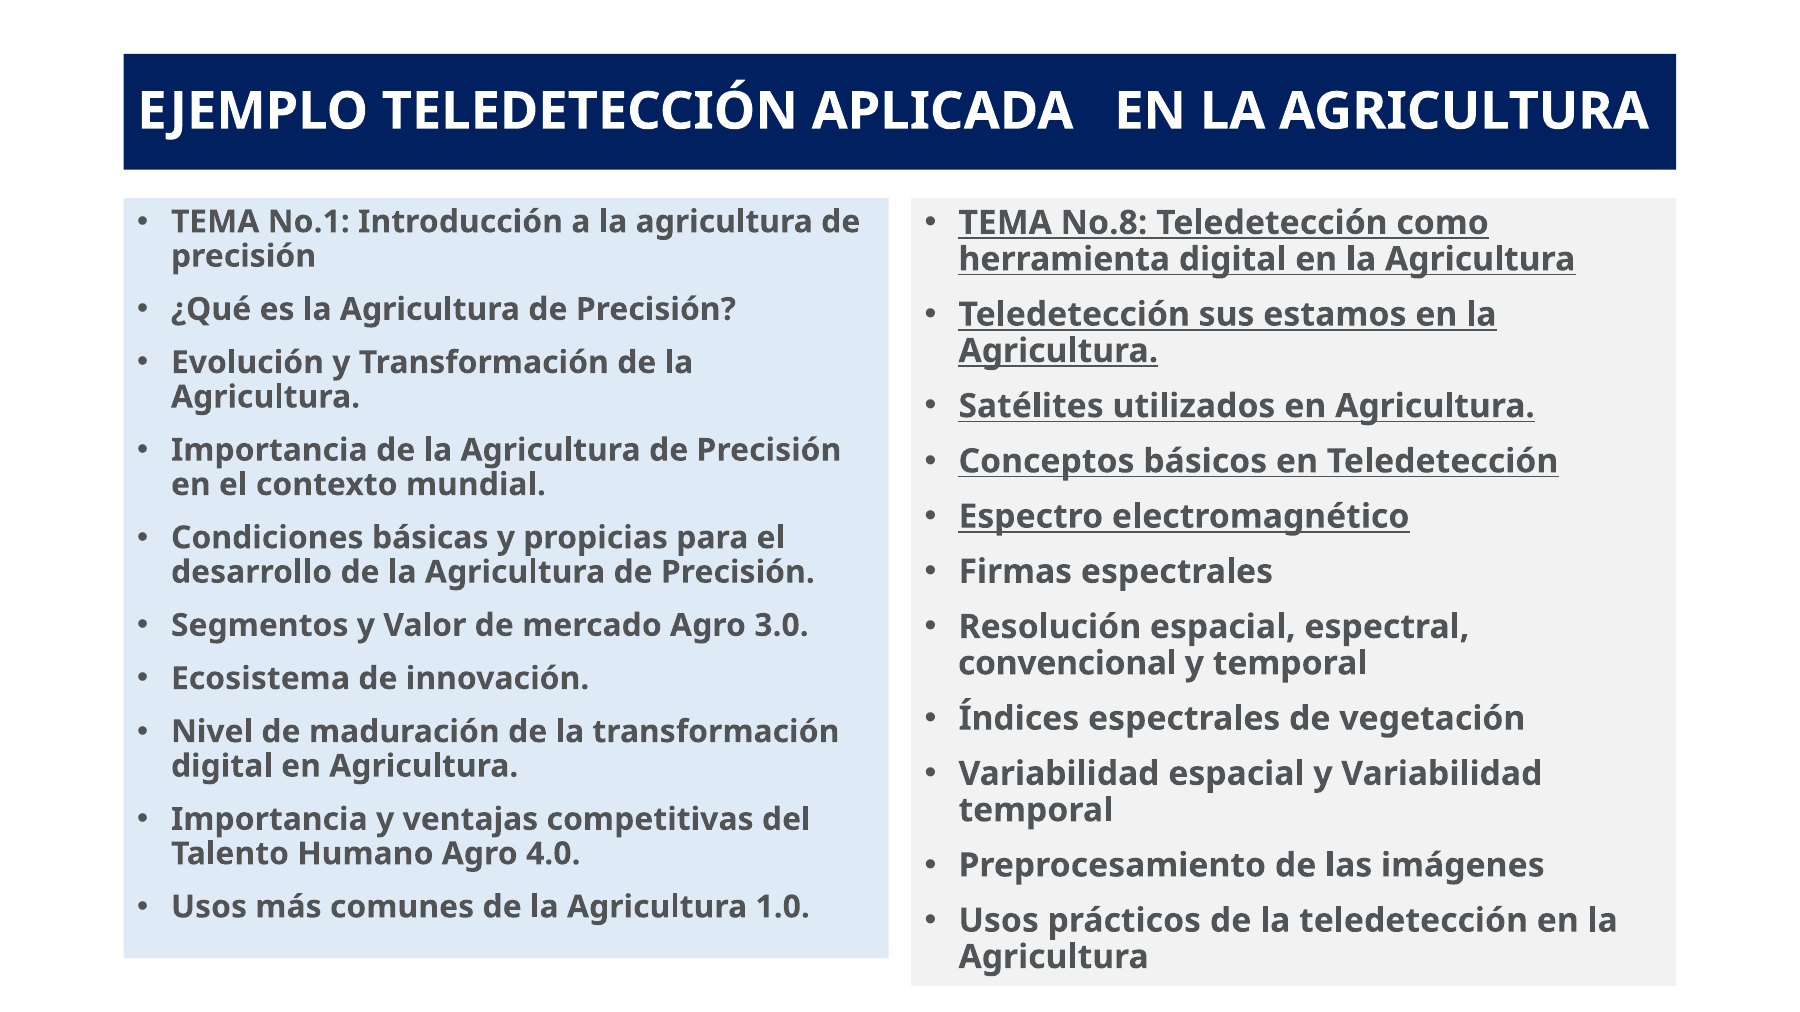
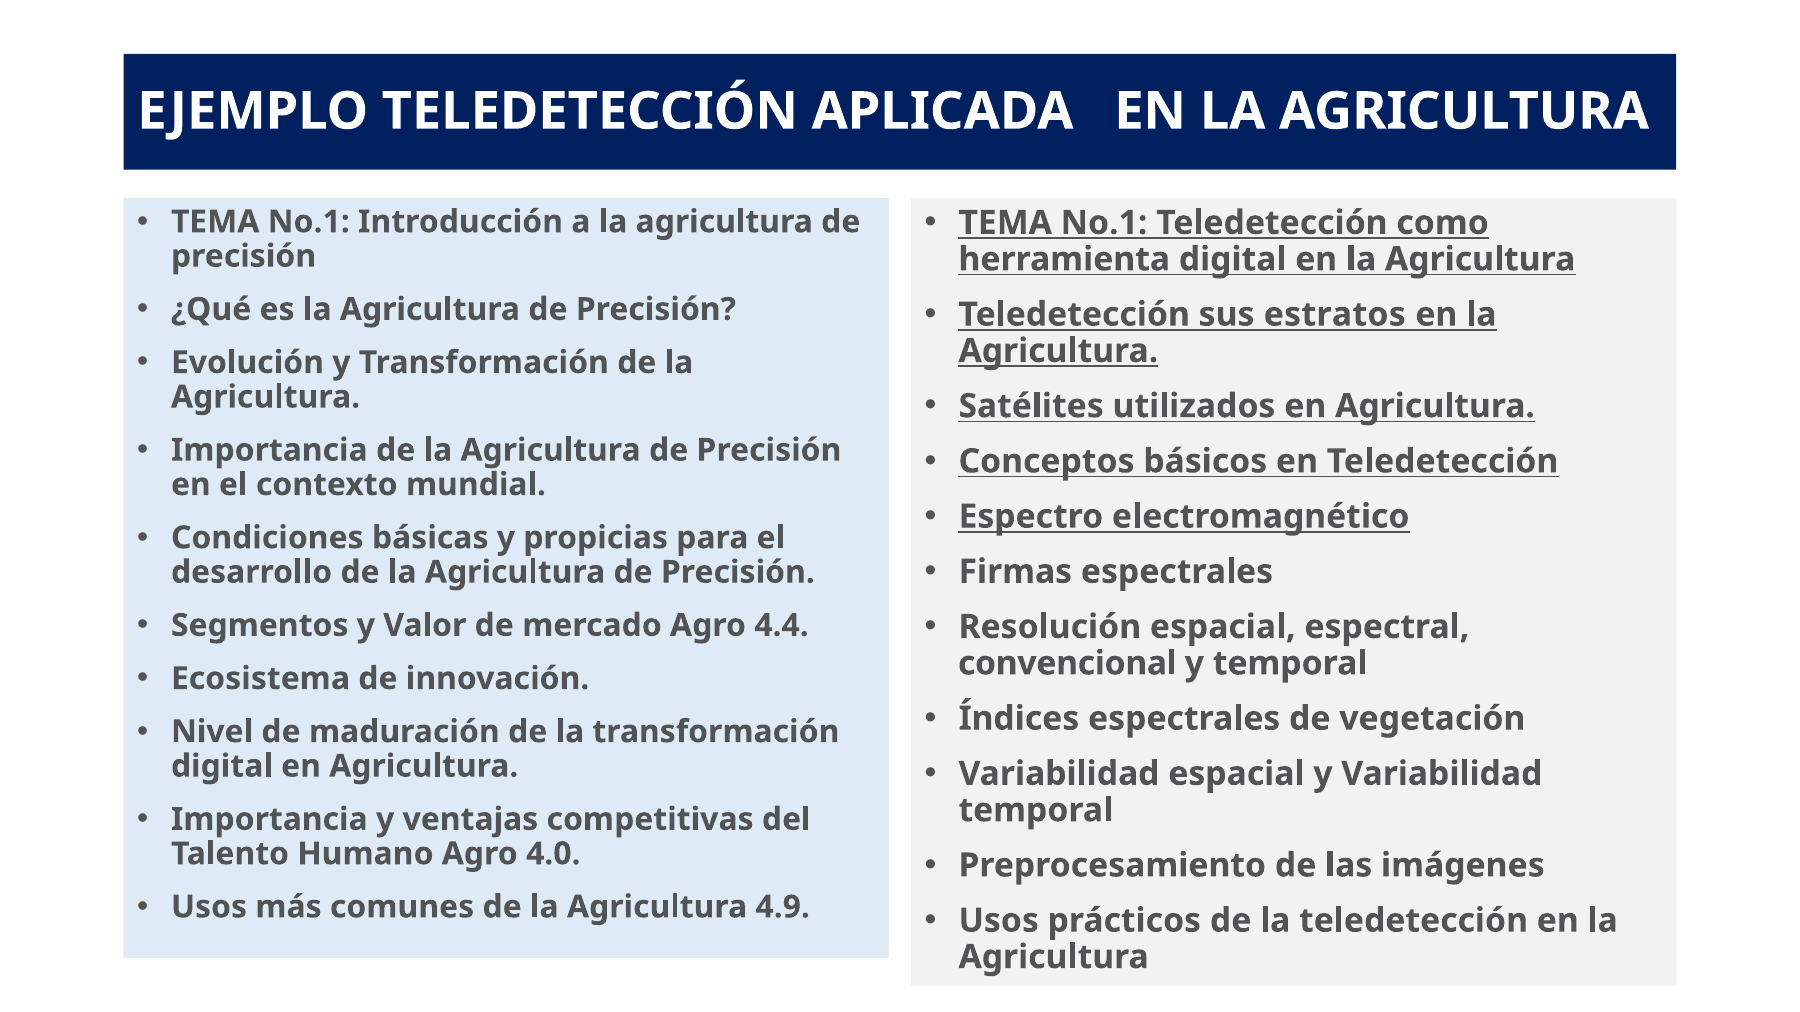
No.8: No.8 -> No.1 (1104, 223)
estamos: estamos -> estratos (1335, 315)
3.0: 3.0 -> 4.4 (781, 626)
1.0: 1.0 -> 4.9 (783, 907)
